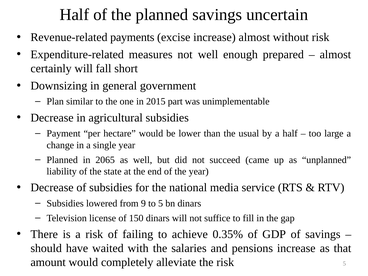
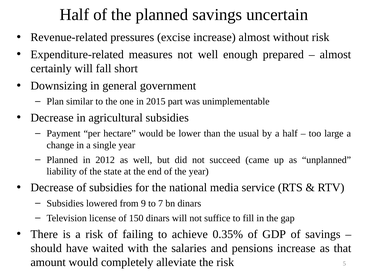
payments: payments -> pressures (132, 37)
2065: 2065 -> 2012 (105, 160)
to 5: 5 -> 7 (161, 203)
